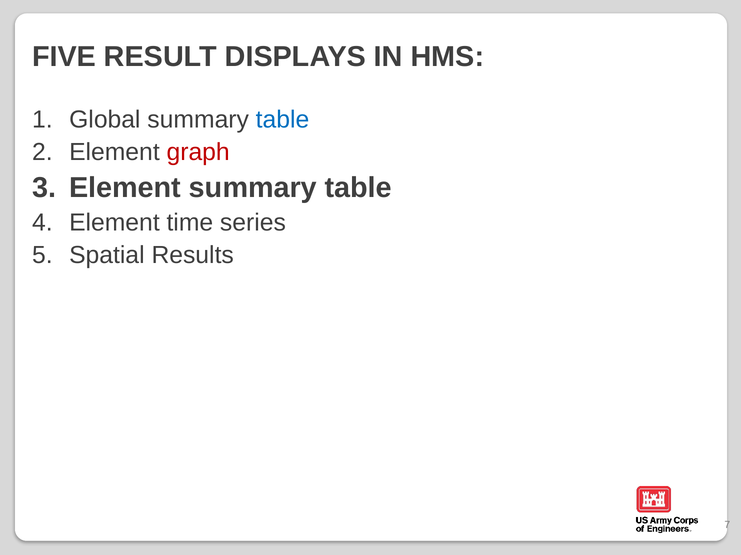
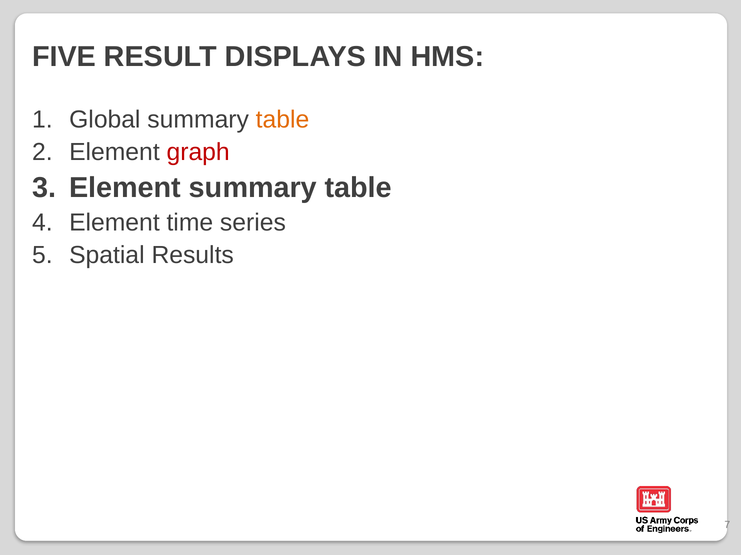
table colour: blue -> orange (283, 120)
